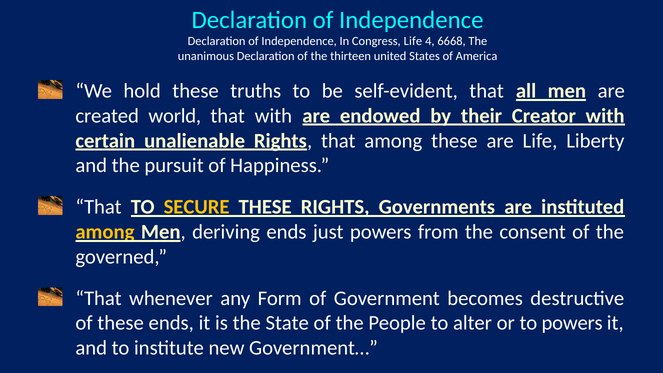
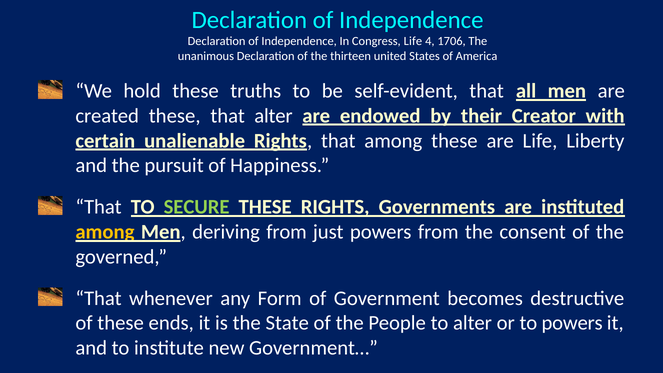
6668: 6668 -> 1706 (452, 41)
created world: world -> these (175, 116)
that with: with -> alter (273, 116)
SECURE colour: yellow -> light green (197, 207)
deriving ends: ends -> from (287, 232)
